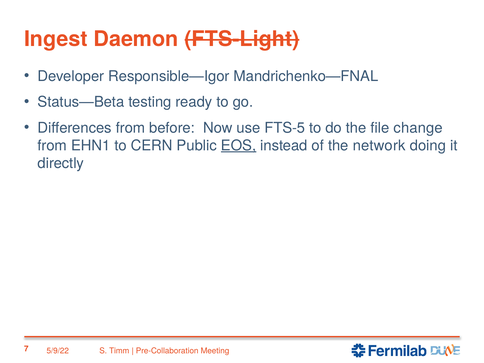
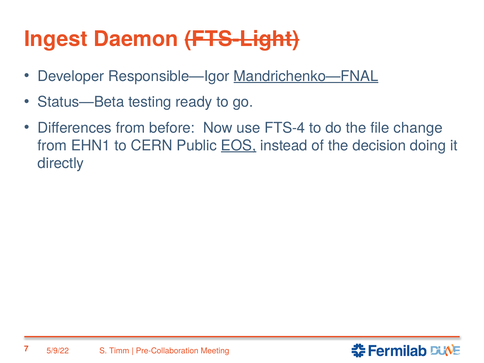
Mandrichenko—FNAL underline: none -> present (306, 76)
FTS-5: FTS-5 -> FTS-4 (285, 128)
network: network -> decision (379, 146)
